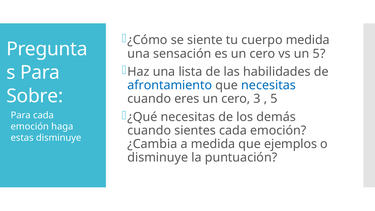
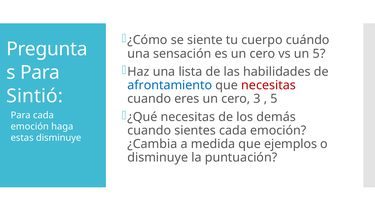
cuerpo medida: medida -> cuándo (308, 40)
necesitas colour: blue -> red (269, 85)
Sobre: Sobre -> Sintió (35, 96)
